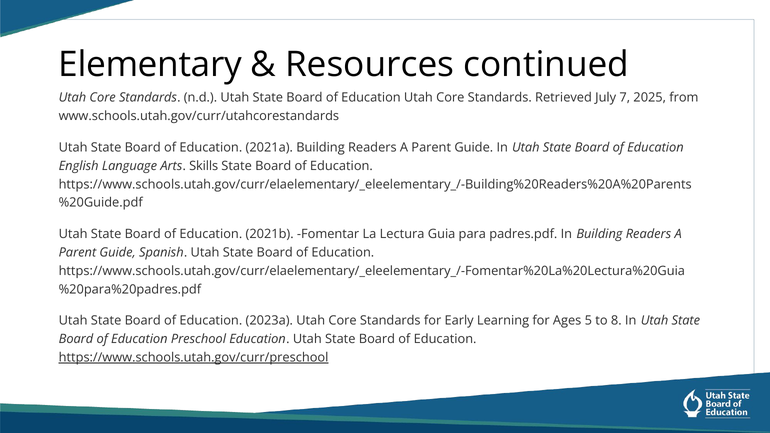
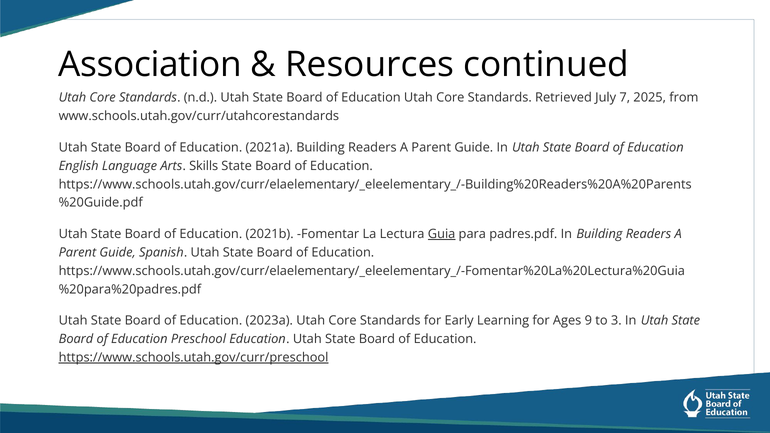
Elementary: Elementary -> Association (150, 65)
Guia underline: none -> present (442, 234)
5: 5 -> 9 (588, 321)
8: 8 -> 3 (616, 321)
